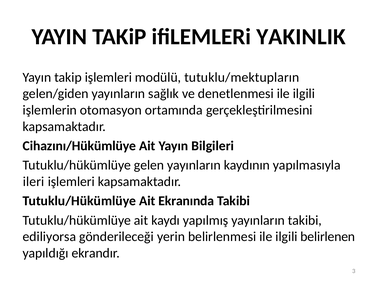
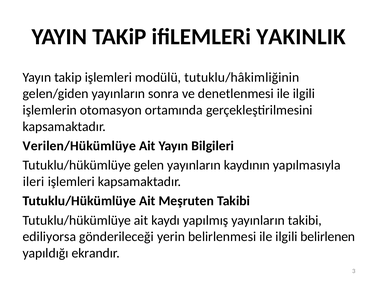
tutuklu/mektupların: tutuklu/mektupların -> tutuklu/hâkimliğinin (242, 77)
sağlık: sağlık -> sonra (164, 94)
Cihazını/Hükümlüye: Cihazını/Hükümlüye -> Verilen/Hükümlüye (79, 146)
Ekranında: Ekranında -> Meşruten (186, 201)
